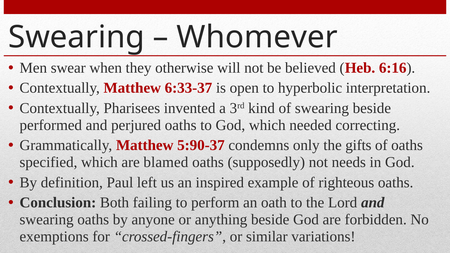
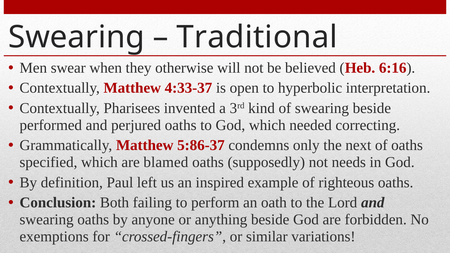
Whomever: Whomever -> Traditional (257, 37)
6:33-37: 6:33-37 -> 4:33-37 (188, 88)
5:90-37: 5:90-37 -> 5:86-37 (201, 145)
gifts: gifts -> next (358, 145)
